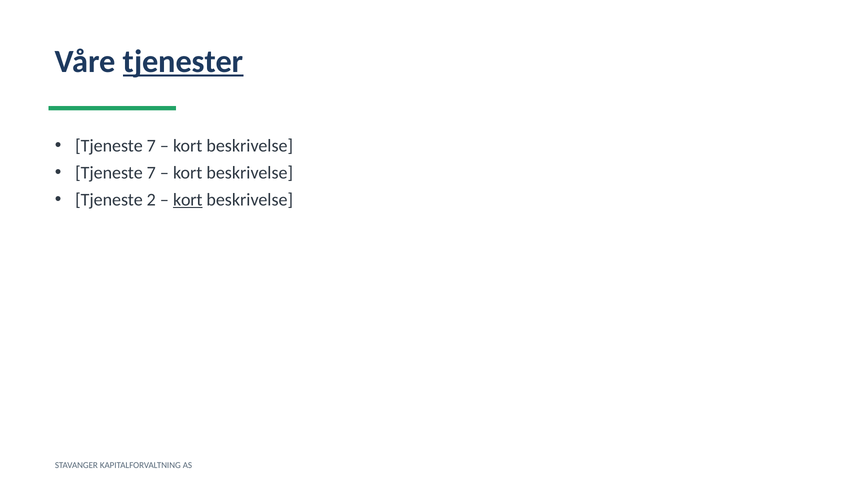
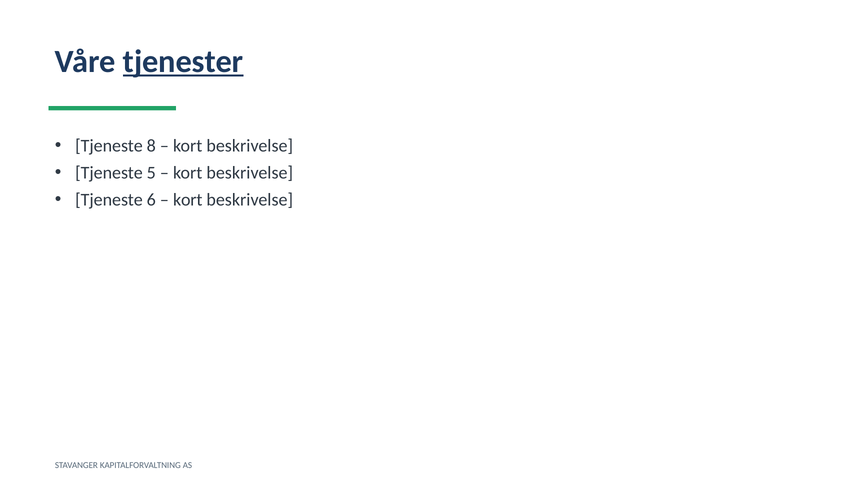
7: 7 -> 8 (151, 146)
7: 7 -> 5 (151, 173)
2: 2 -> 6 (151, 200)
kort underline: present -> none (188, 200)
